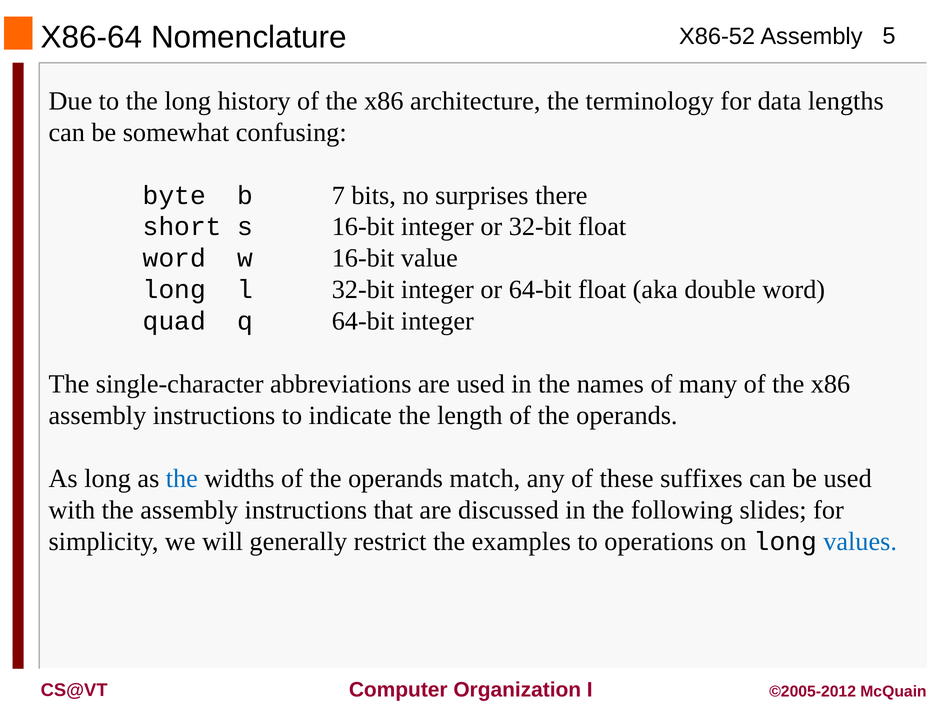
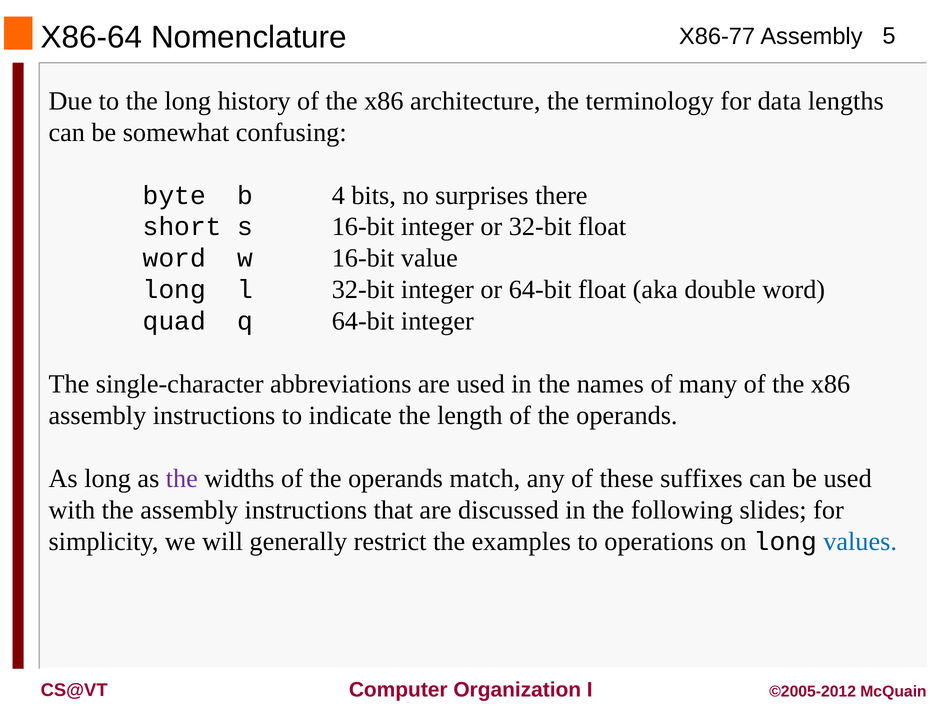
X86-52: X86-52 -> X86-77 (717, 36)
7: 7 -> 4 (338, 195)
the colour: blue -> purple (182, 479)
